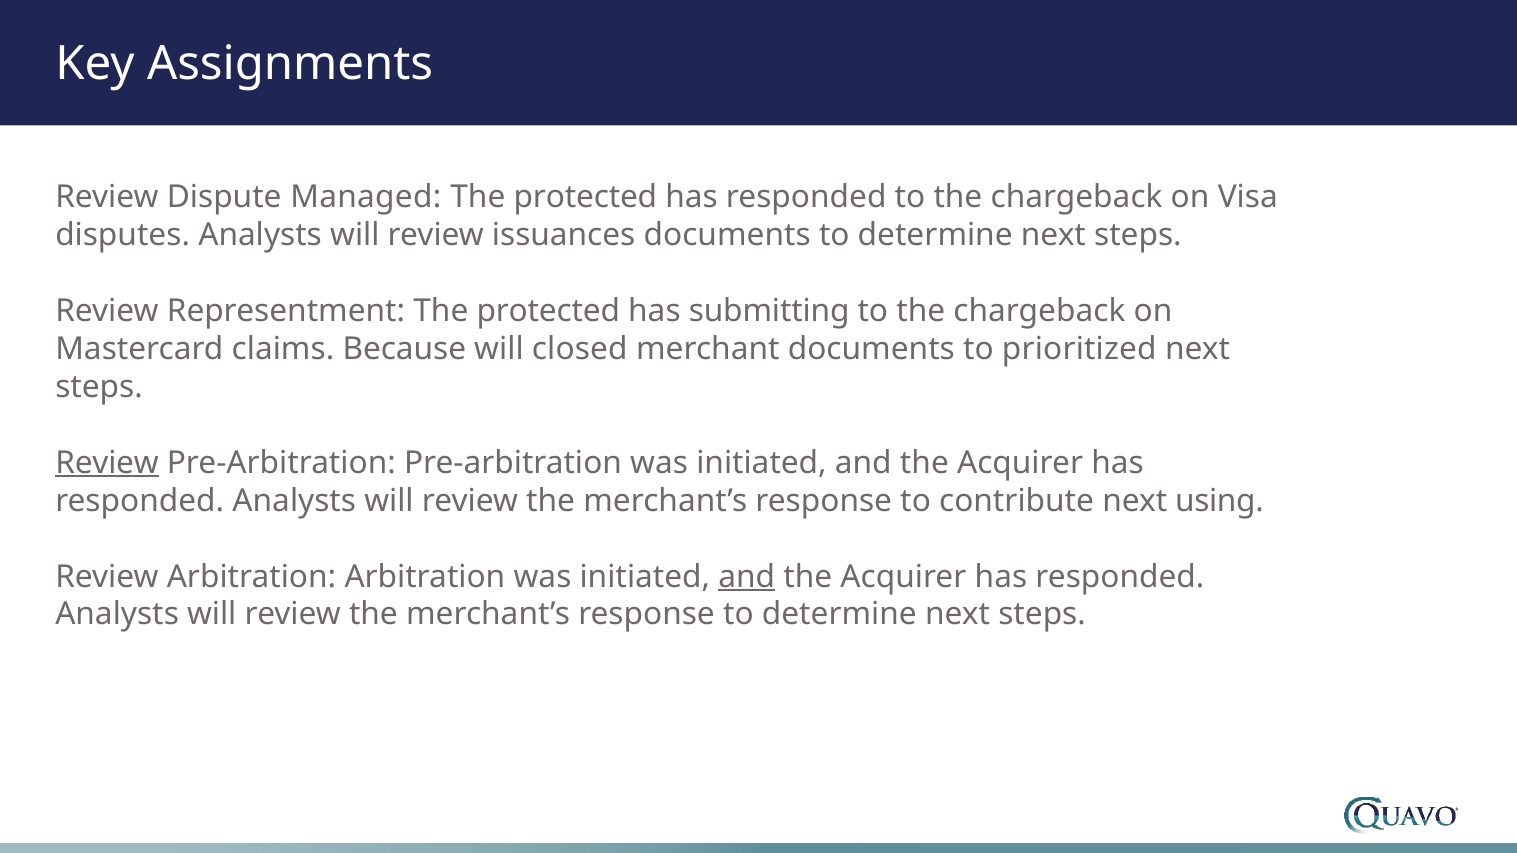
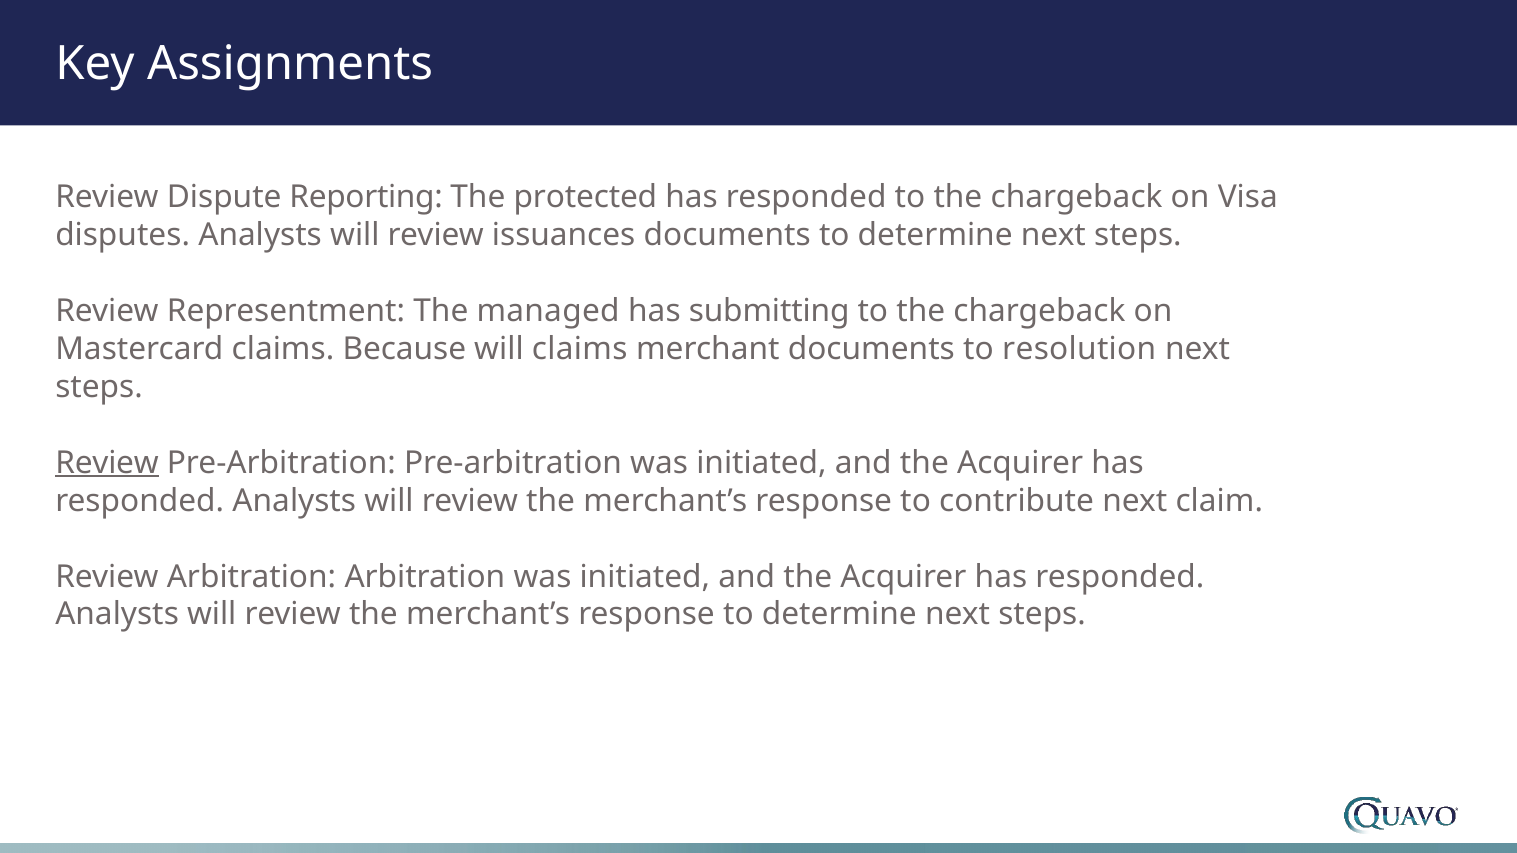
Managed: Managed -> Reporting (366, 197)
Representment The protected: protected -> managed (548, 311)
will closed: closed -> claims (580, 349)
prioritized: prioritized -> resolution (1079, 349)
using: using -> claim (1219, 501)
and underline: present -> none (747, 577)
